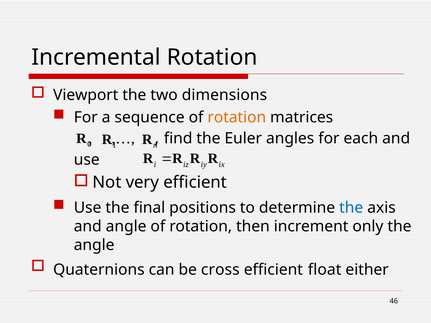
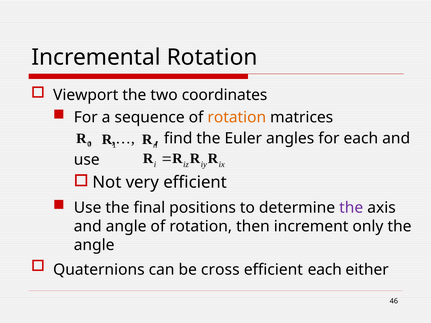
dimensions: dimensions -> coordinates (225, 95)
the colour: blue -> purple (351, 208)
efficient float: float -> each (325, 270)
